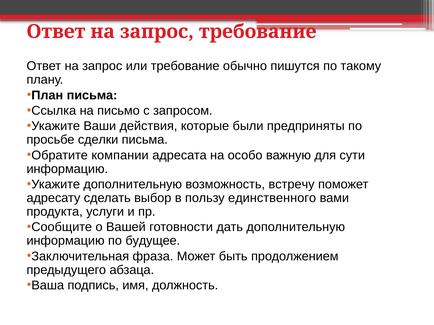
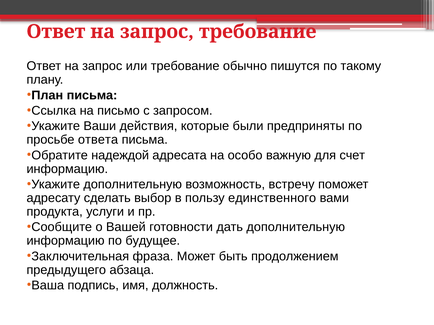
сделки: сделки -> ответа (98, 140)
компании: компании -> надеждой (120, 155)
сути: сути -> счет (352, 155)
